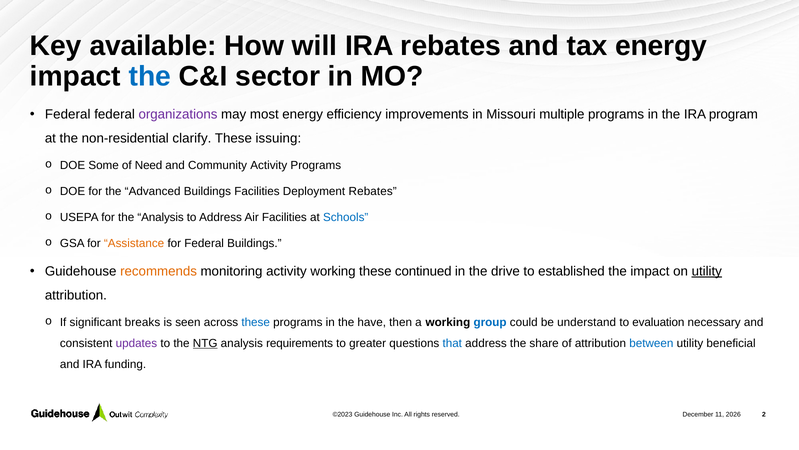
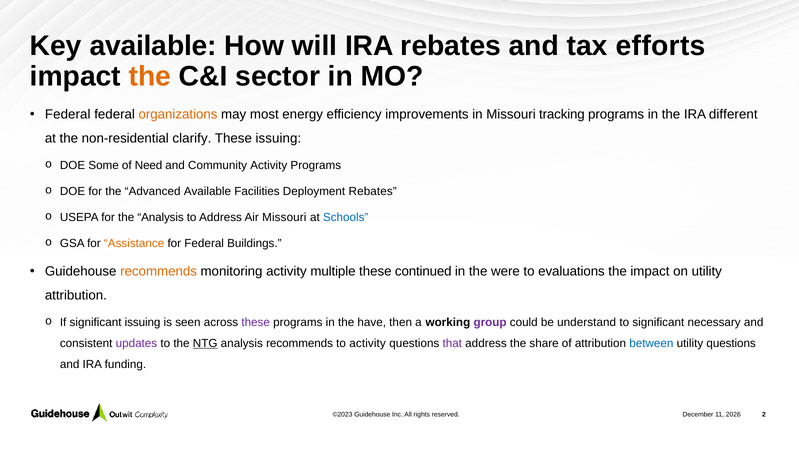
tax energy: energy -> efforts (661, 46)
the colour: blue -> orange (150, 76)
organizations colour: purple -> orange (178, 114)
multiple: multiple -> tracking (562, 114)
program: program -> different (733, 114)
Advanced Buildings: Buildings -> Available (207, 191)
Air Facilities: Facilities -> Missouri (284, 217)
activity working: working -> multiple (333, 271)
drive: drive -> were (505, 271)
established: established -> evaluations (571, 271)
utility underline: present -> none (707, 271)
significant breaks: breaks -> issuing (143, 322)
these colour: blue -> purple (256, 322)
group colour: blue -> purple (490, 322)
to evaluation: evaluation -> significant (658, 322)
analysis requirements: requirements -> recommends (300, 343)
to greater: greater -> activity (368, 343)
that colour: blue -> purple (452, 343)
utility beneficial: beneficial -> questions (731, 343)
